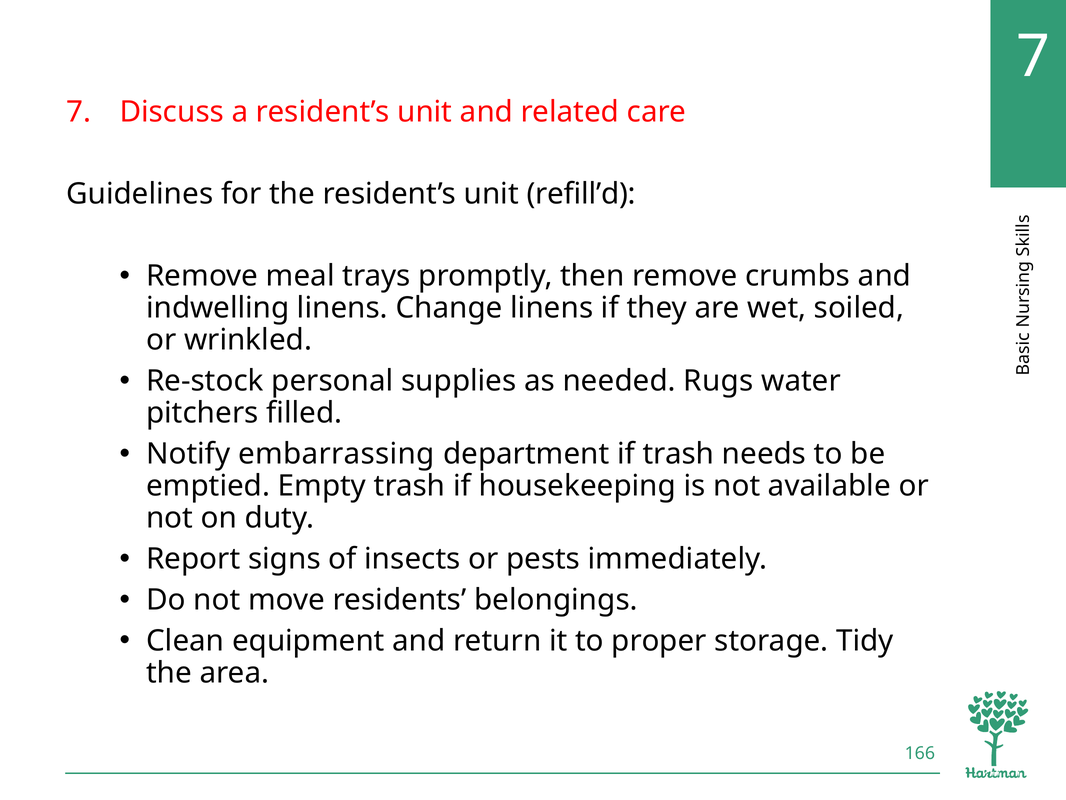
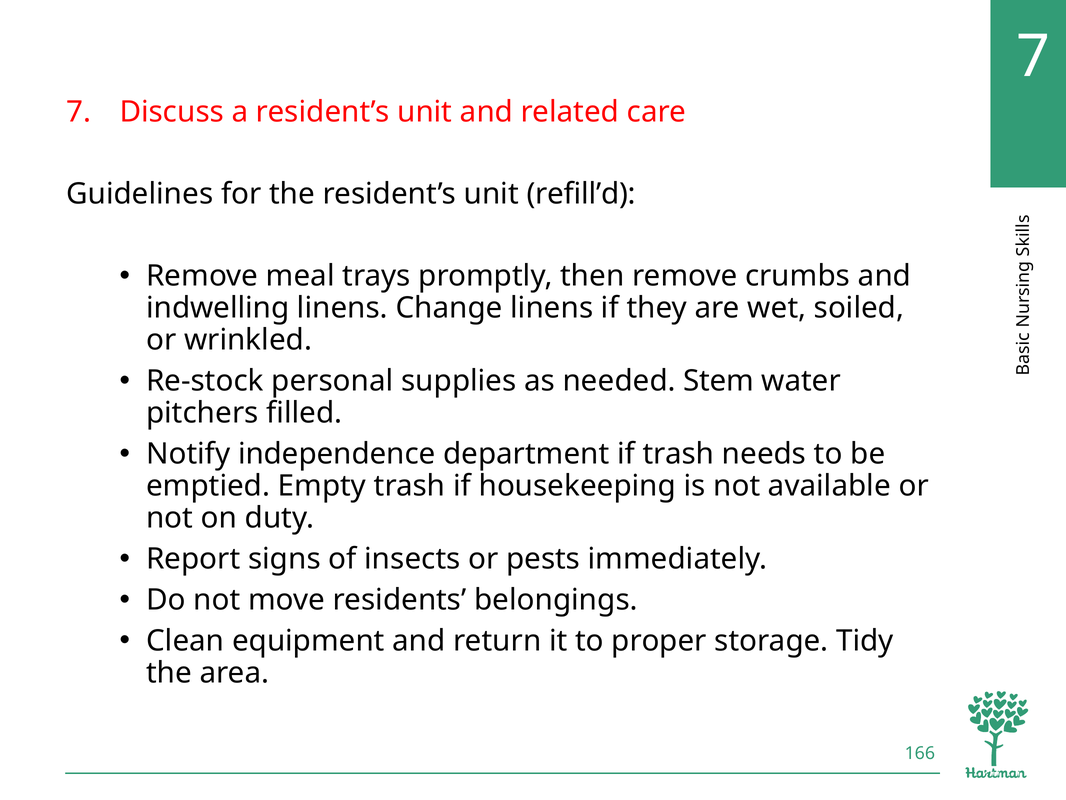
Rugs: Rugs -> Stem (719, 381)
embarrassing: embarrassing -> independence (337, 454)
